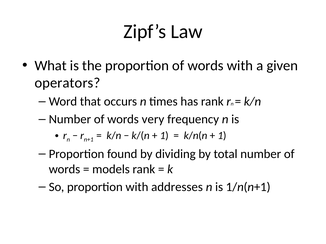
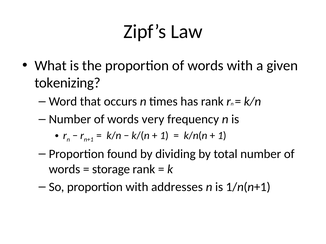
operators: operators -> tokenizing (68, 83)
models: models -> storage (111, 170)
